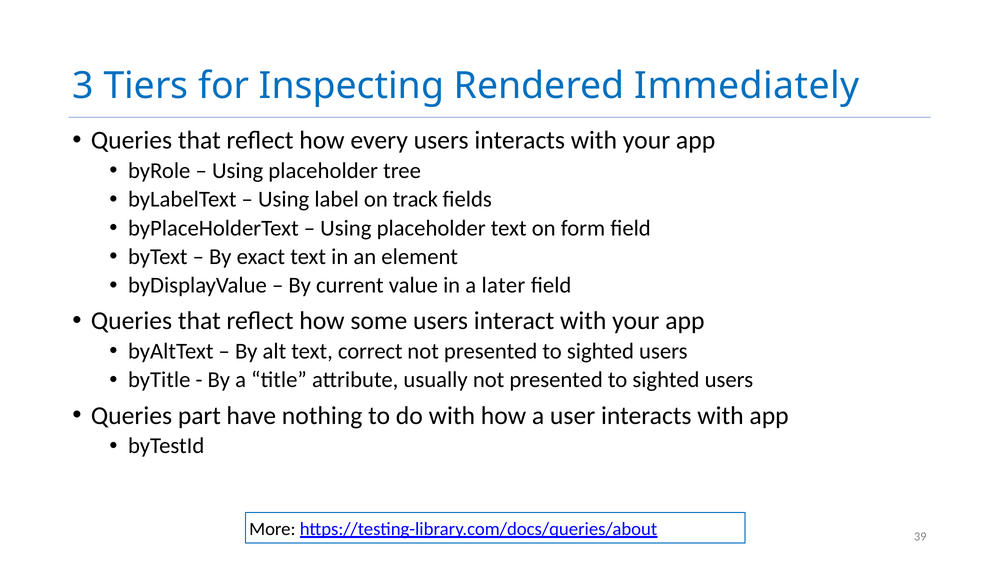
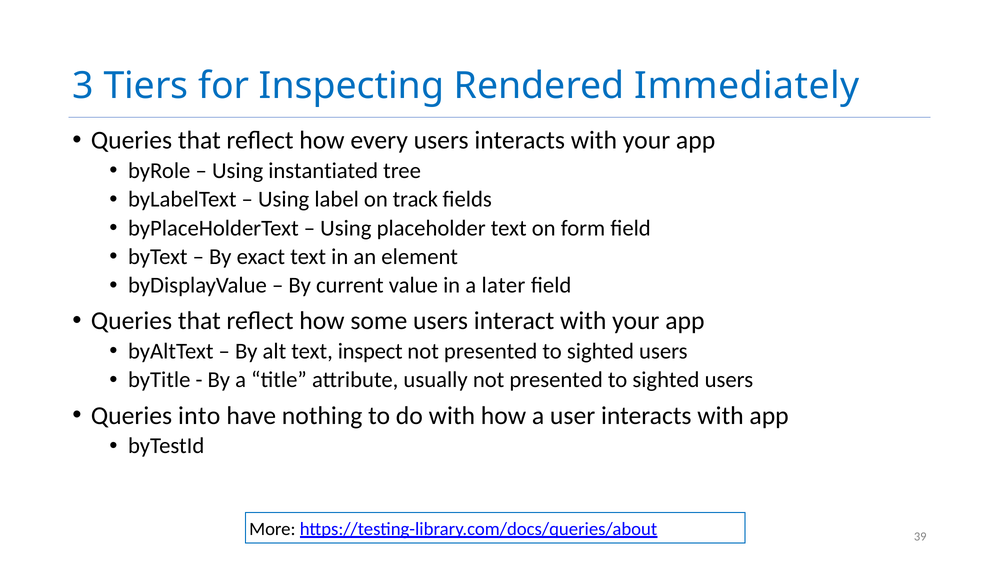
placeholder: placeholder -> instantiated (323, 171)
correct: correct -> inspect (370, 351)
part: part -> into (199, 415)
